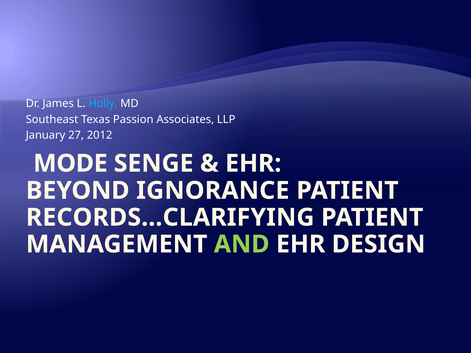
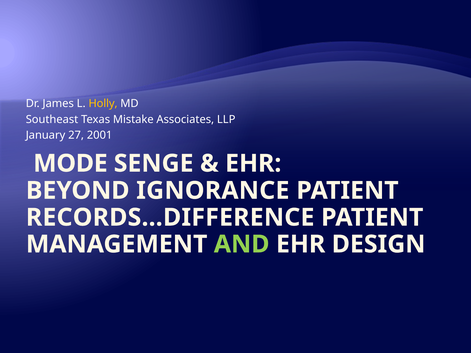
Holly colour: light blue -> yellow (103, 104)
Passion: Passion -> Mistake (133, 119)
2012: 2012 -> 2001 (100, 135)
RECORDS…CLARIFYING: RECORDS…CLARIFYING -> RECORDS…DIFFERENCE (170, 218)
